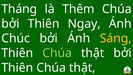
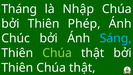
Thêm: Thêm -> Nhập (78, 9)
Ngay: Ngay -> Phép (84, 24)
Sáng colour: yellow -> light blue (116, 38)
